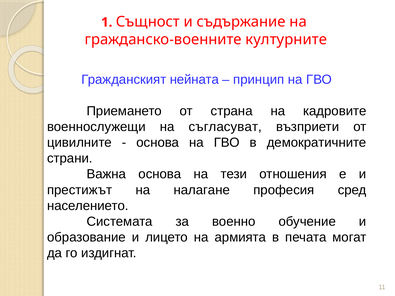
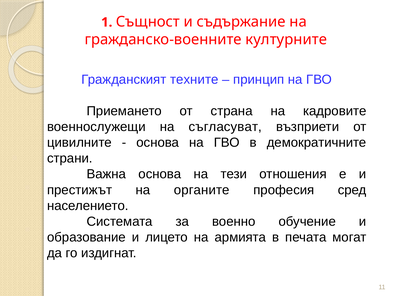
нейната: нейната -> техните (194, 79)
налагане: налагане -> органите (202, 190)
